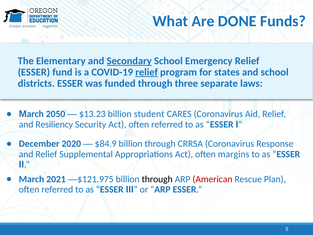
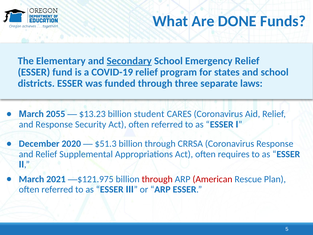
relief underline: present -> none (147, 72)
2050: 2050 -> 2055 (56, 114)
and Resiliency: Resiliency -> Response (54, 124)
$84.9: $84.9 -> $51.3 (106, 144)
margins: margins -> requires (234, 154)
through colour: black -> red (157, 179)
